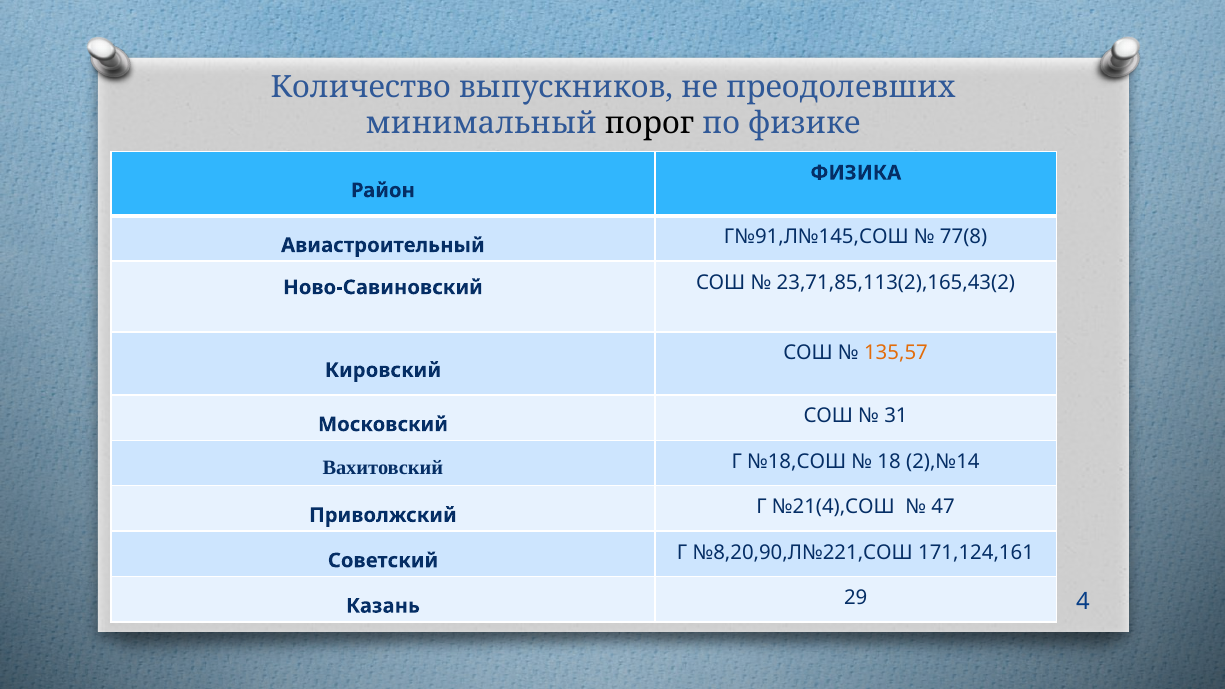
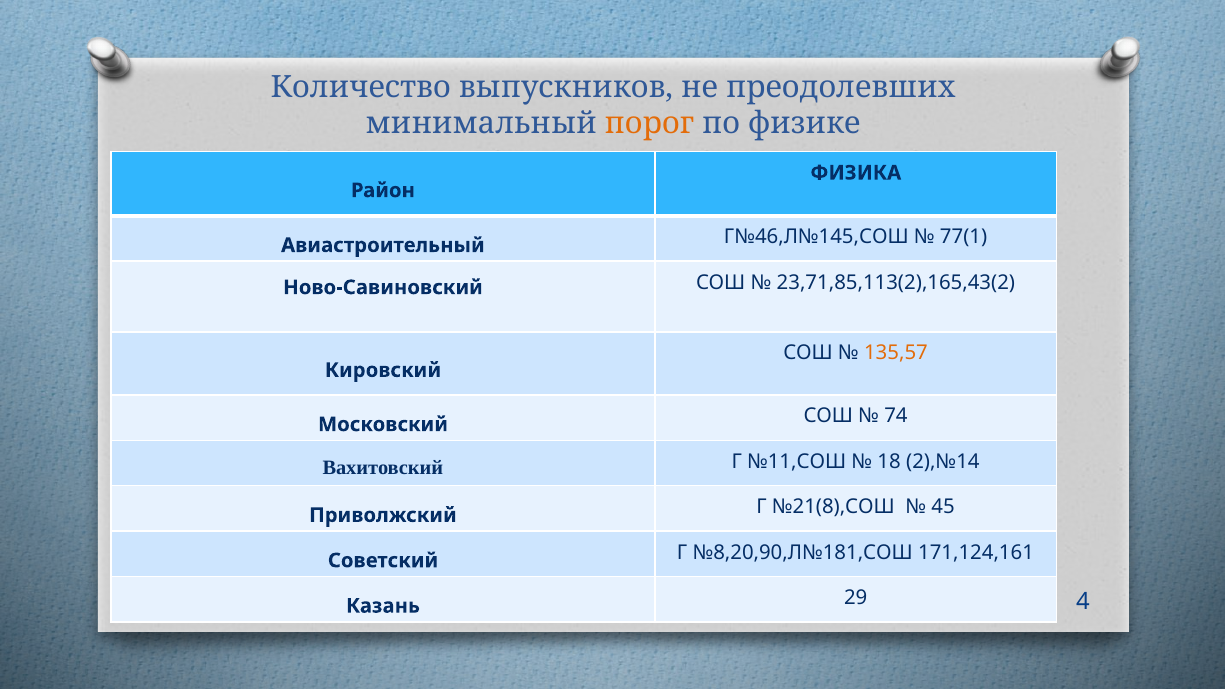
порог colour: black -> orange (649, 124)
Г№91,Л№145,СОШ: Г№91,Л№145,СОШ -> Г№46,Л№145,СОШ (816, 237)
77(8: 77(8 -> 77(1 (964, 237)
31: 31 -> 74 (896, 416)
№18,СОШ: №18,СОШ -> №11,СОШ (797, 462)
№21(4),СОШ: №21(4),СОШ -> №21(8),СОШ (833, 507)
47: 47 -> 45 (943, 507)
№8,20,90,Л№221,СОШ: №8,20,90,Л№221,СОШ -> №8,20,90,Л№181,СОШ (803, 552)
